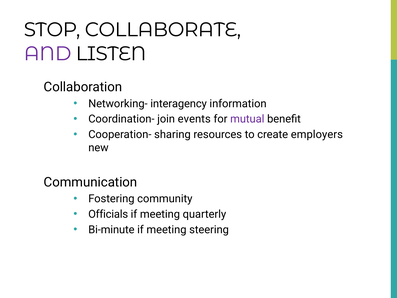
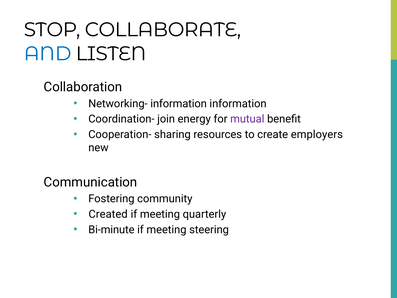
AND colour: purple -> blue (48, 54)
Networking- interagency: interagency -> information (179, 104)
events: events -> energy (194, 119)
Officials: Officials -> Created (108, 214)
